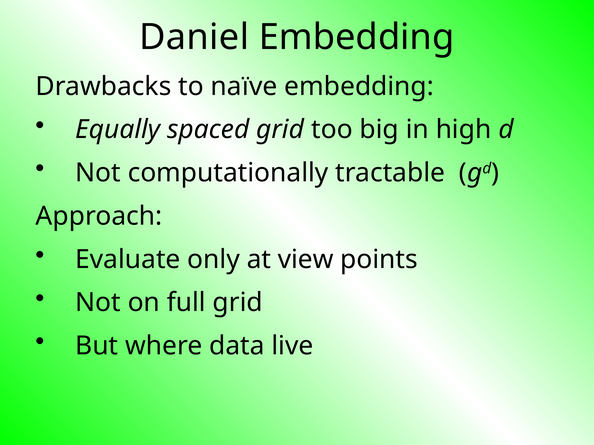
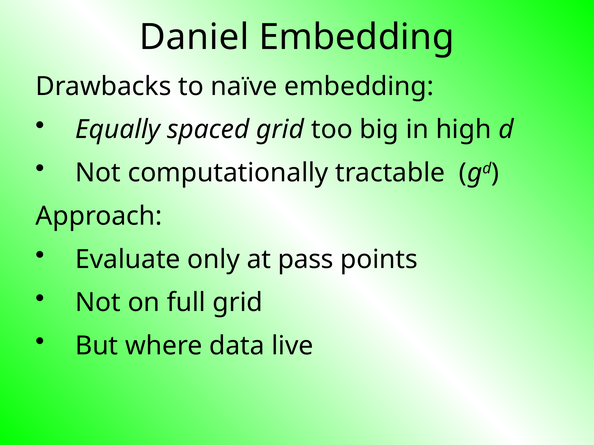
view: view -> pass (306, 260)
